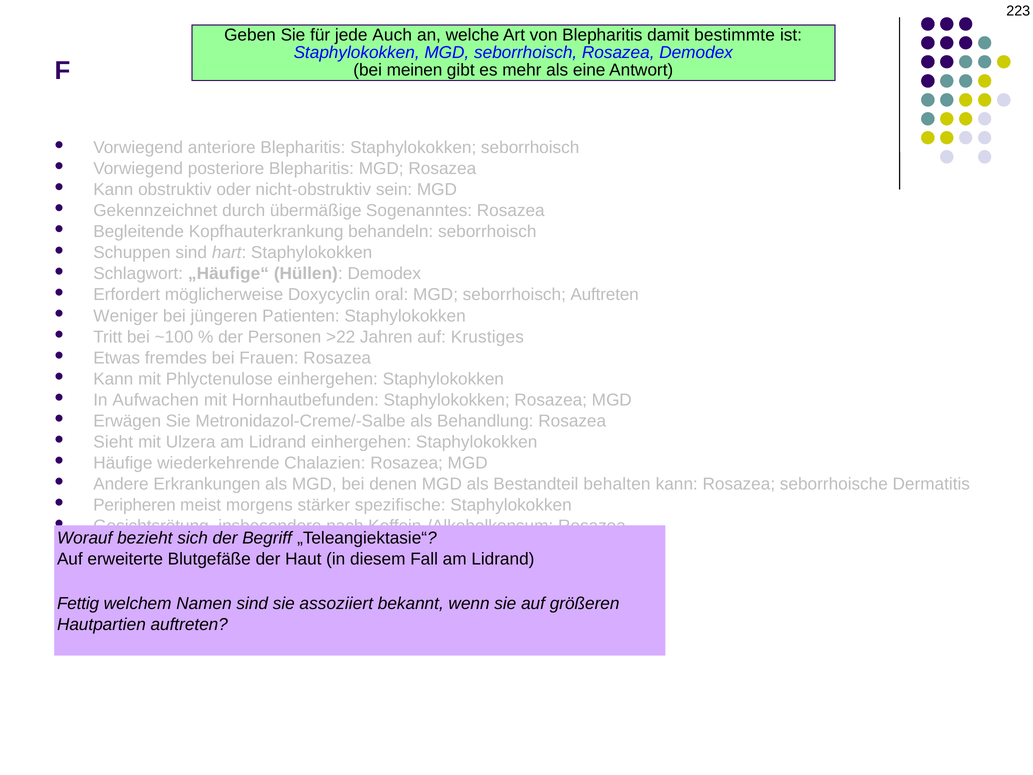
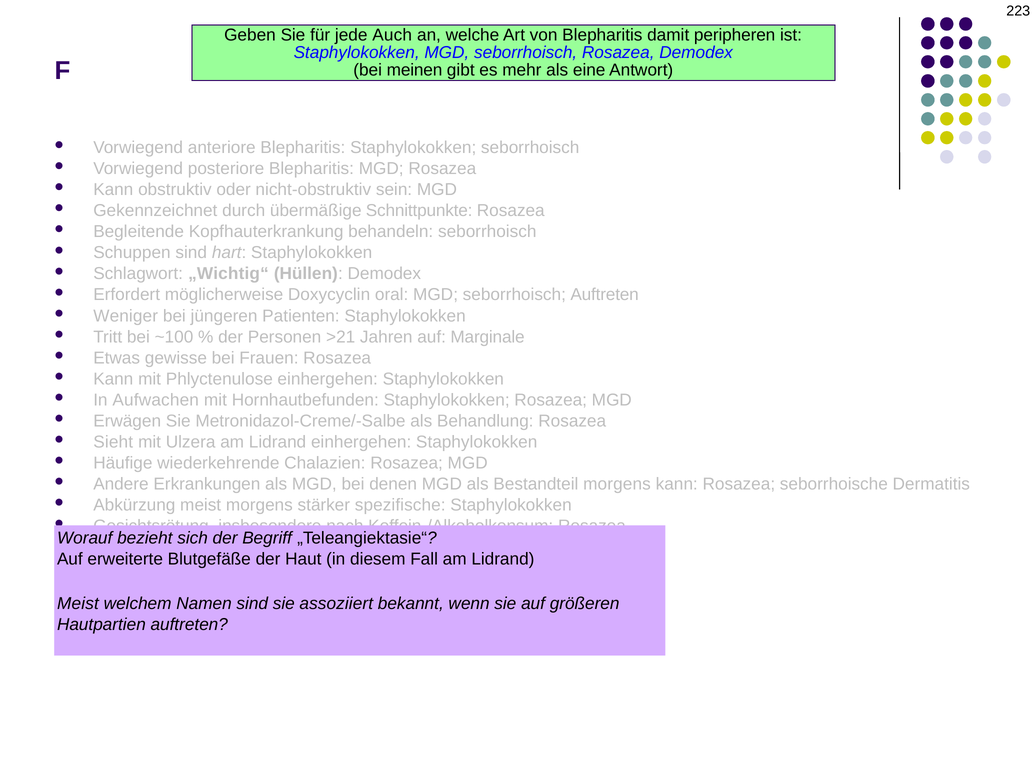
bestimmte: bestimmte -> peripheren (735, 35)
Sogenanntes: Sogenanntes -> Schnittpunkte (419, 211)
„Häufige“: „Häufige“ -> „Wichtig“ (228, 274)
>22: >22 -> >21 (341, 337)
Krustiges: Krustiges -> Marginale (488, 337)
fremdes: fremdes -> gewisse (176, 358)
Bestandteil behalten: behalten -> morgens (617, 484)
Peripheren: Peripheren -> Abkürzung (134, 505)
Fettig: Fettig -> Meist (78, 604)
